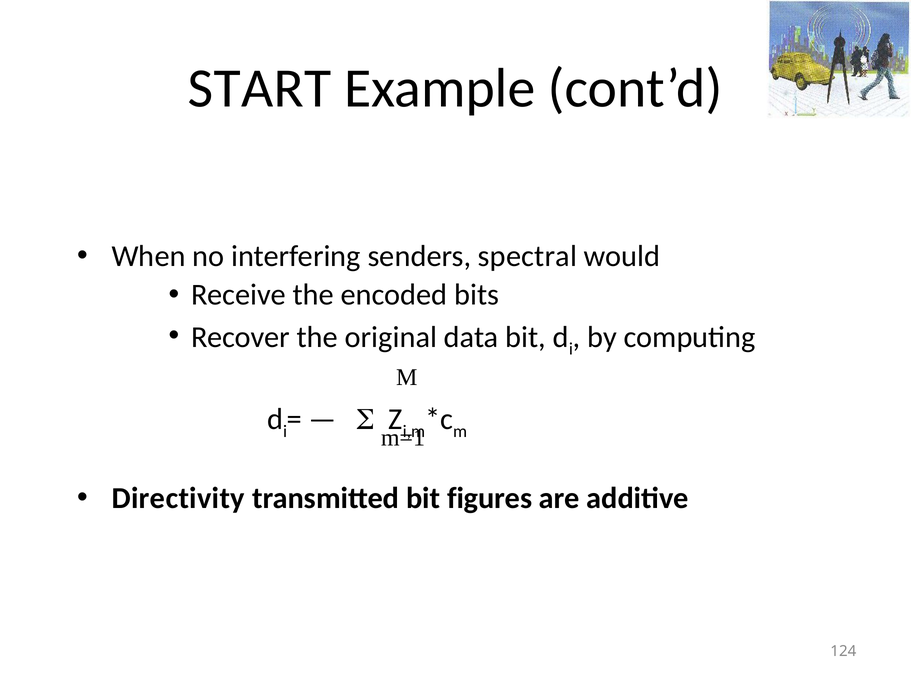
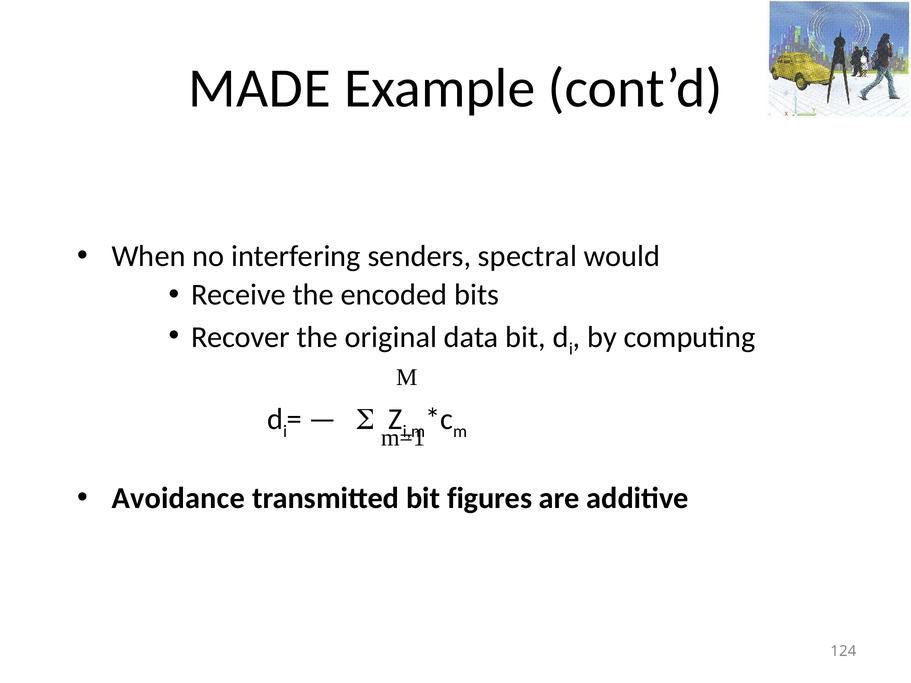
START: START -> MADE (259, 88)
Directivity: Directivity -> Avoidance (178, 498)
